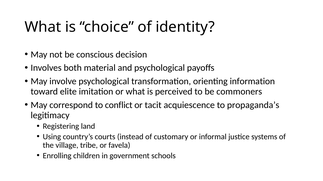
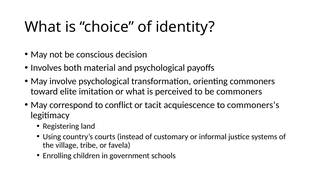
orienting information: information -> commoners (252, 82)
propaganda’s: propaganda’s -> commoners’s (253, 105)
